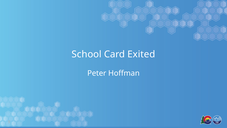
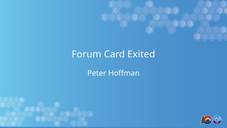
School: School -> Forum (87, 54)
